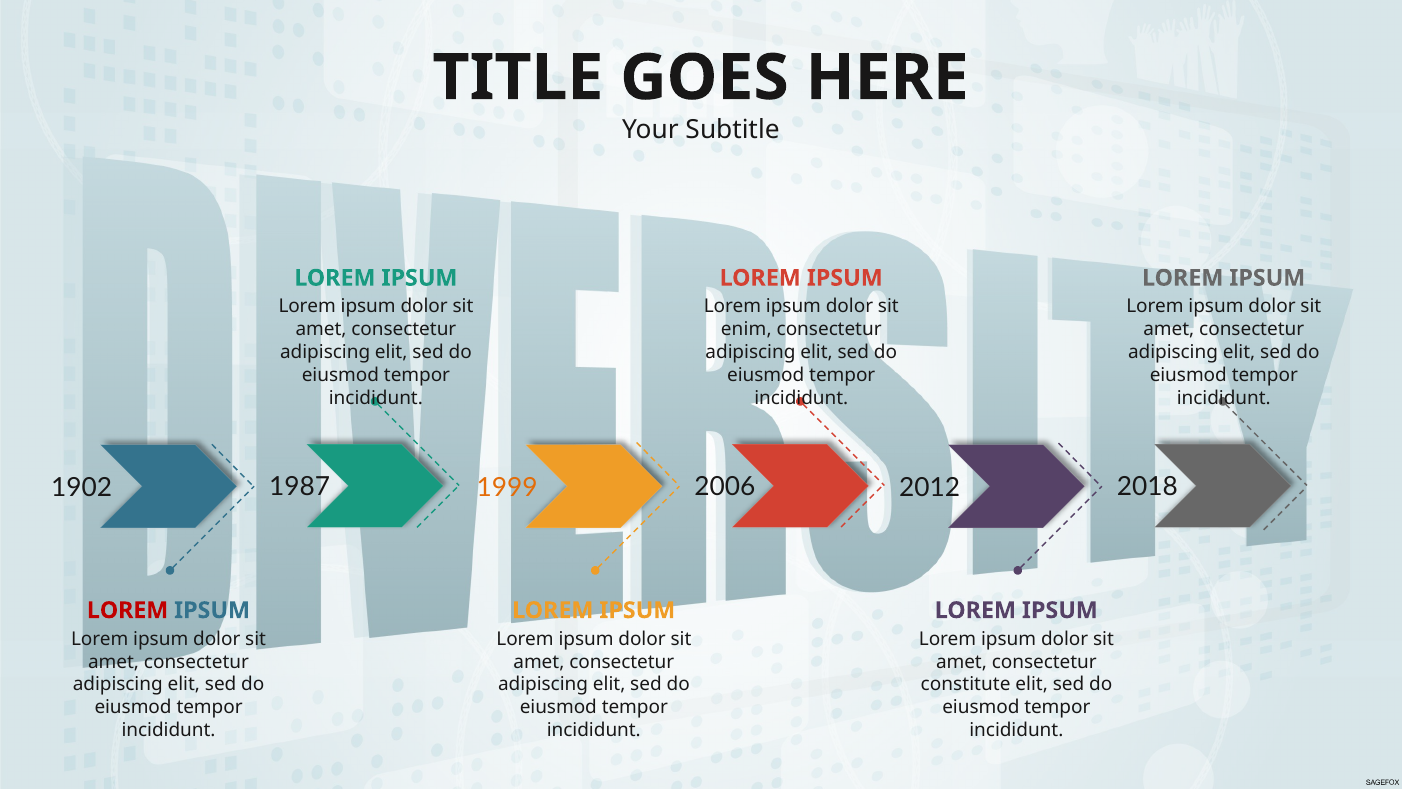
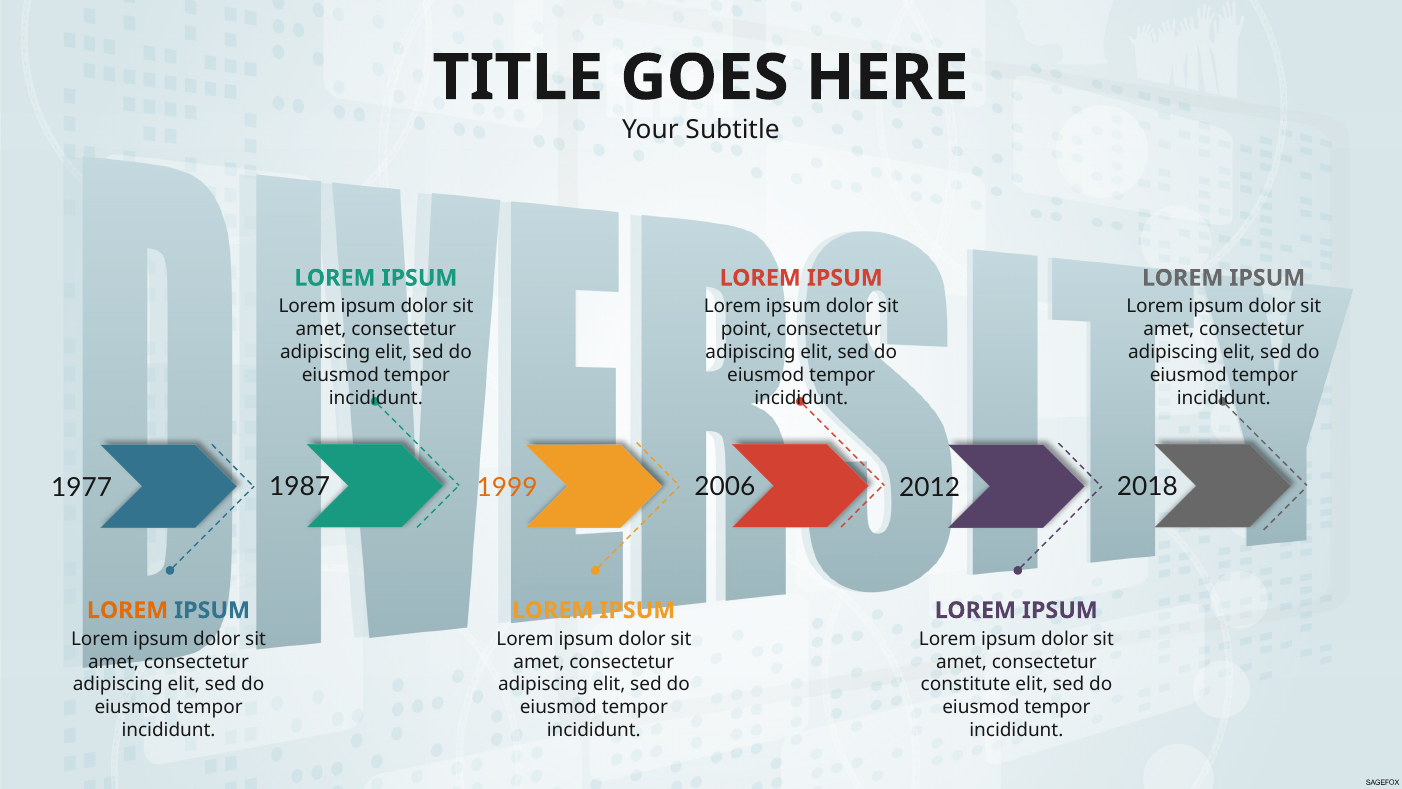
enim: enim -> point (746, 329)
1902: 1902 -> 1977 (82, 488)
LOREM colour: red -> orange (128, 610)
